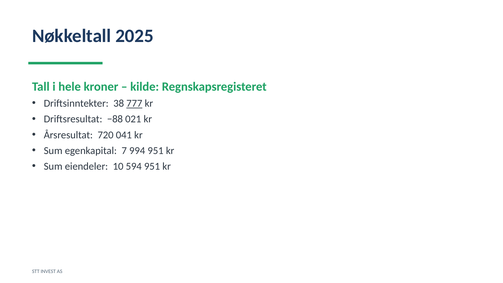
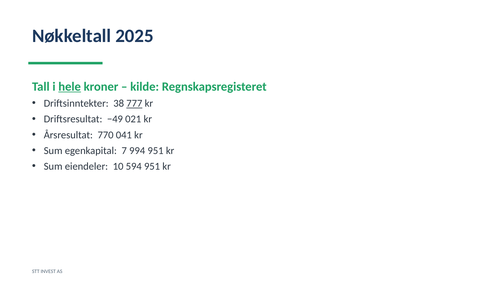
hele underline: none -> present (70, 87)
−88: −88 -> −49 (115, 119)
720: 720 -> 770 (106, 135)
